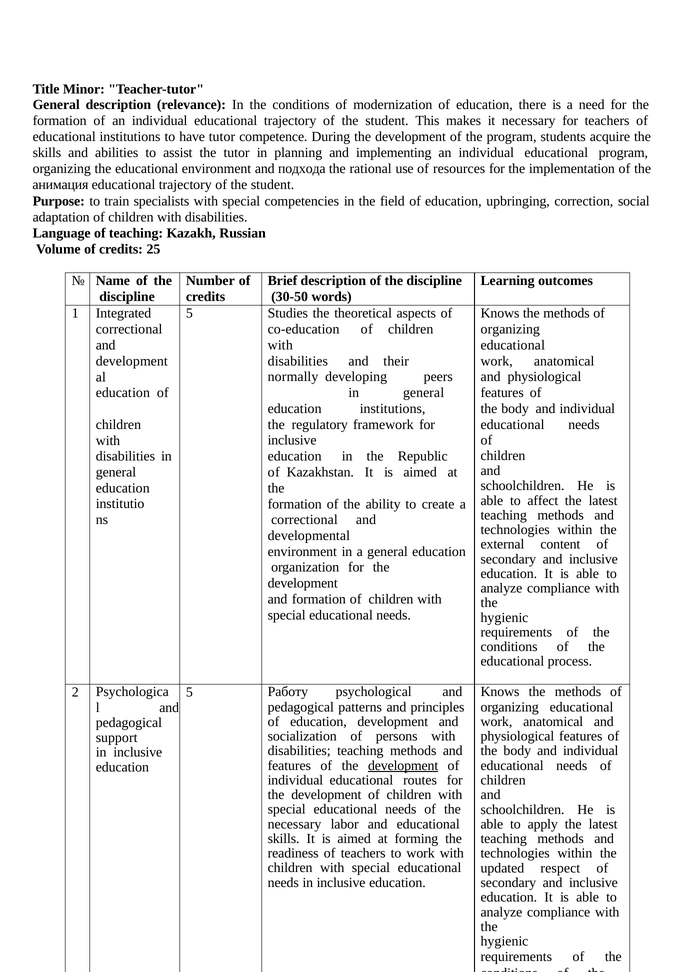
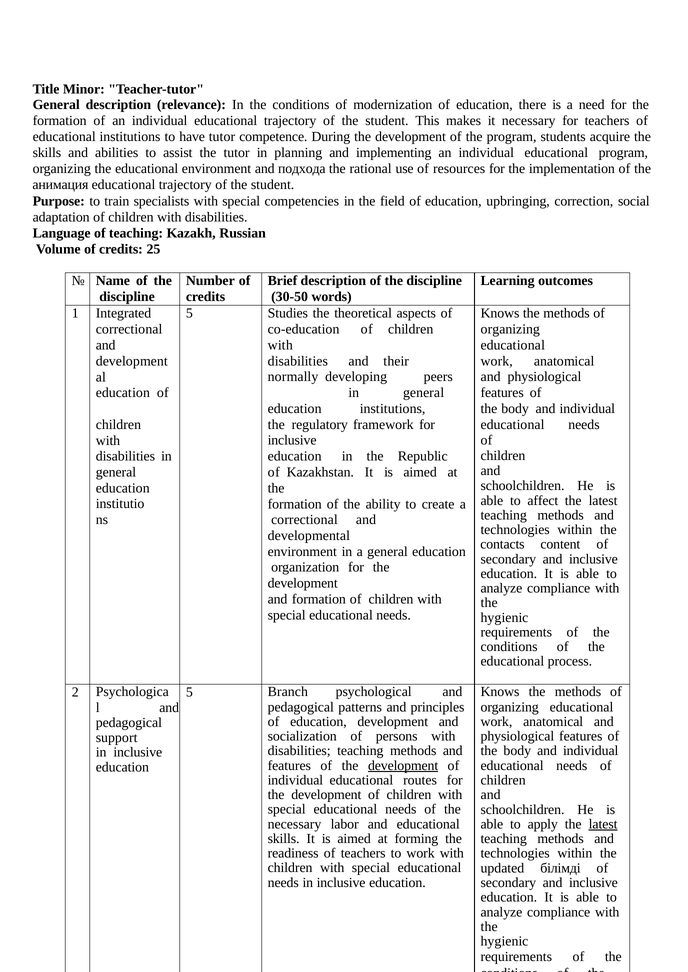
external: external -> contacts (502, 544)
Работу: Работу -> Branch (288, 692)
latest underline: none -> present (603, 824)
respect: respect -> білімді (560, 868)
